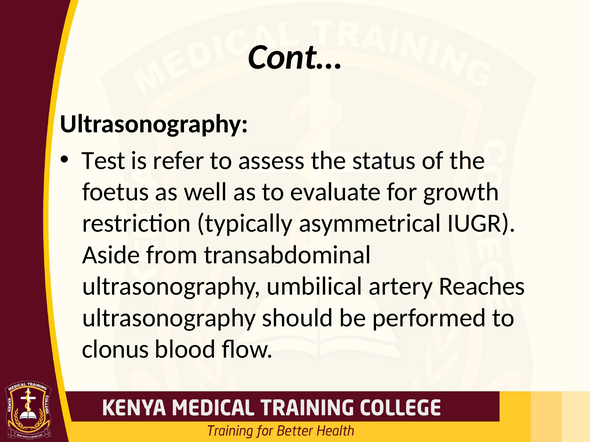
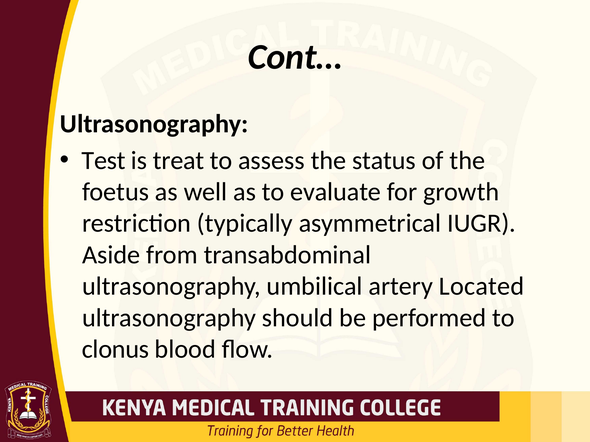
refer: refer -> treat (179, 161)
Reaches: Reaches -> Located (482, 287)
